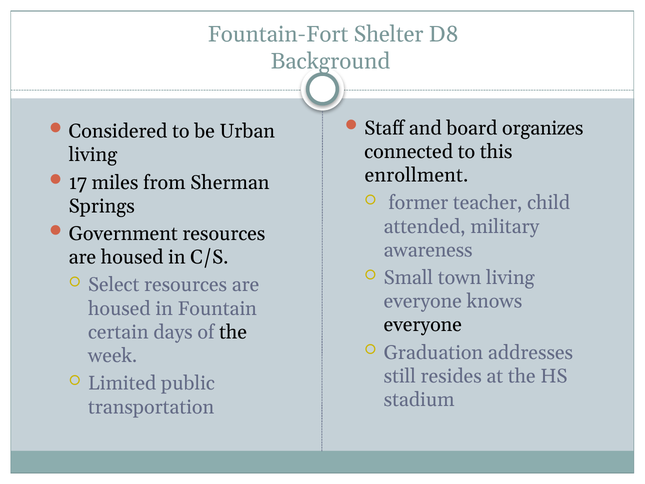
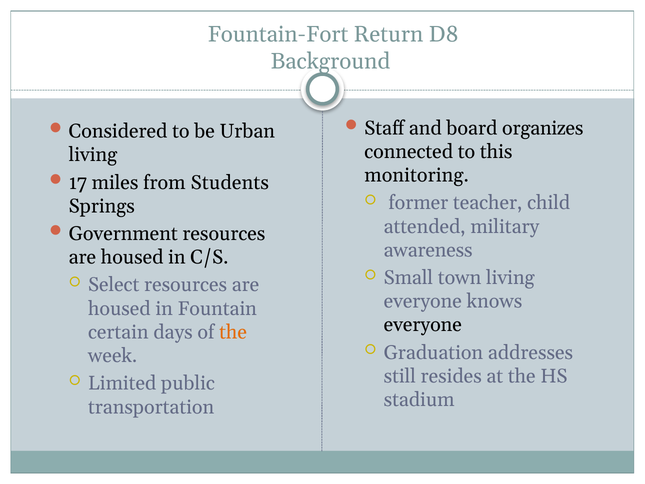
Shelter: Shelter -> Return (389, 34)
enrollment: enrollment -> monitoring (417, 175)
Sherman: Sherman -> Students (230, 182)
the colour: black -> orange (233, 332)
